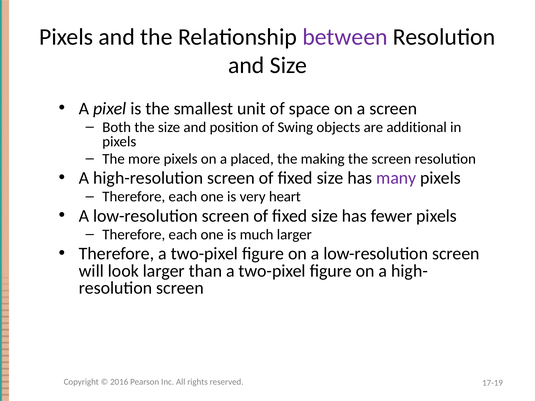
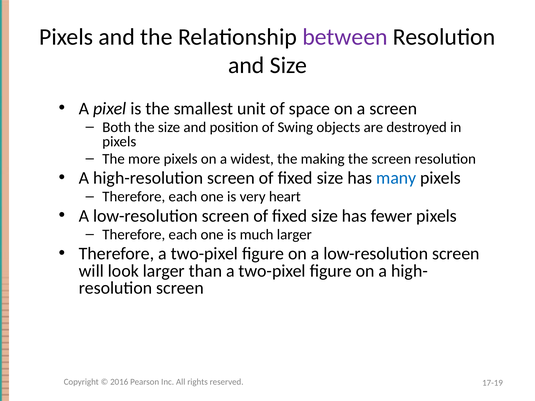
additional: additional -> destroyed (417, 127)
placed: placed -> widest (252, 159)
many colour: purple -> blue (396, 178)
